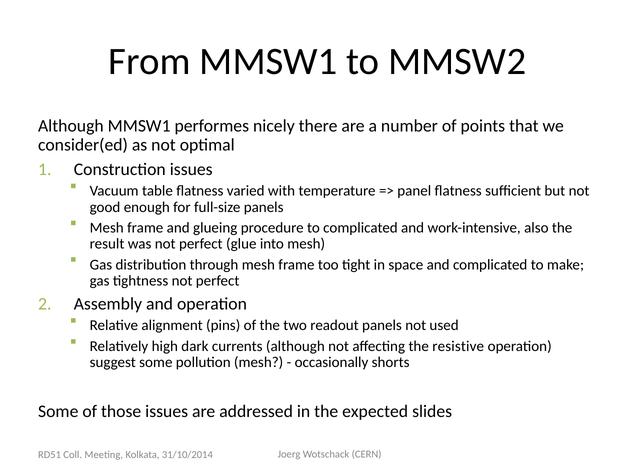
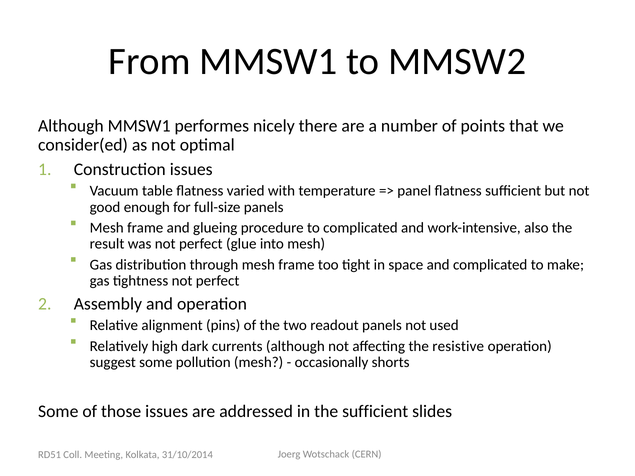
the expected: expected -> sufficient (375, 412)
